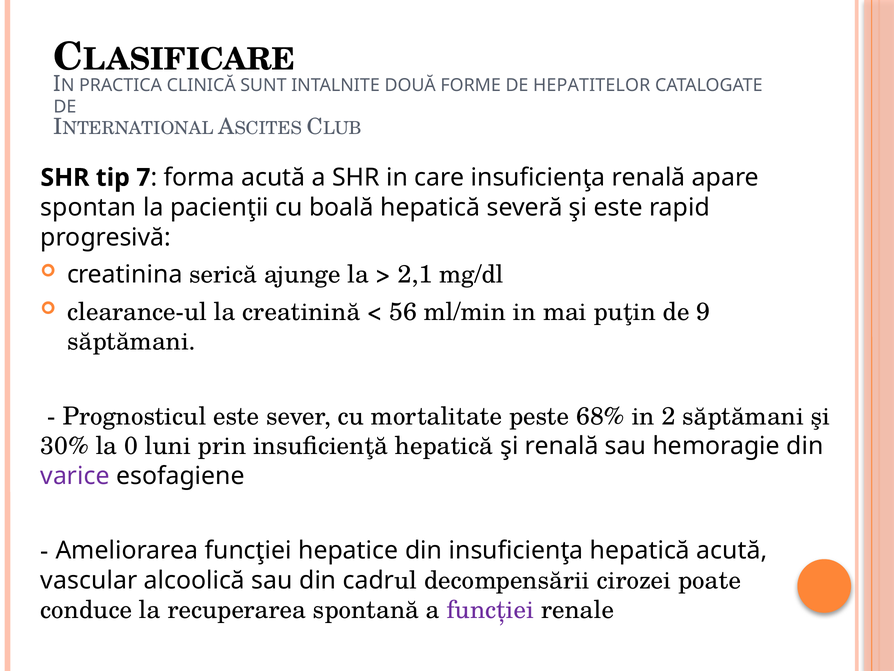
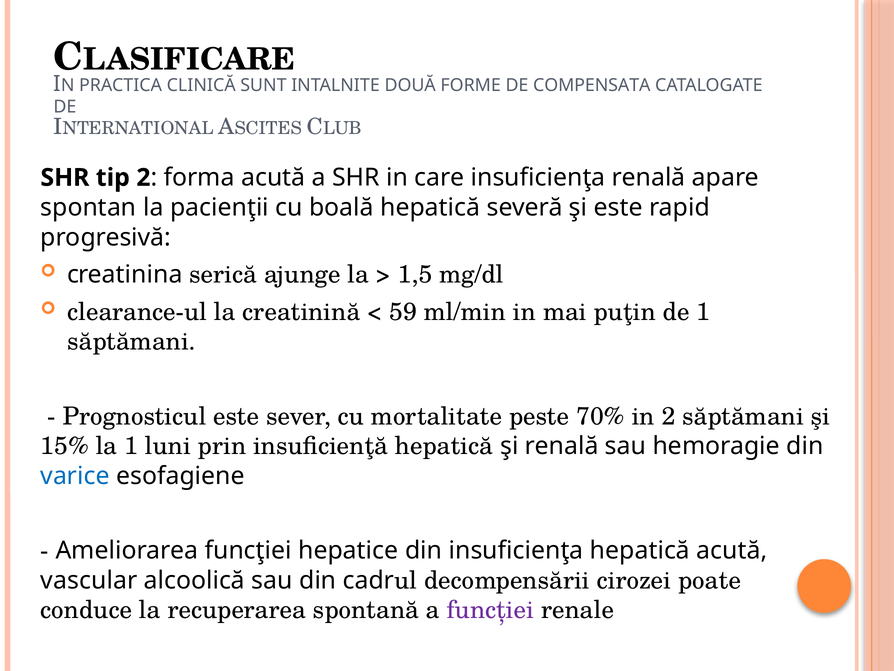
HEPATITELOR: HEPATITELOR -> COMPENSATA (592, 85)
tip 7: 7 -> 2 (143, 177)
2,1: 2,1 -> 1,5 (415, 274)
56: 56 -> 59 (403, 312)
de 9: 9 -> 1 (703, 312)
68%: 68% -> 70% (601, 416)
30%: 30% -> 15% (65, 446)
la 0: 0 -> 1 (131, 446)
varice colour: purple -> blue (75, 476)
